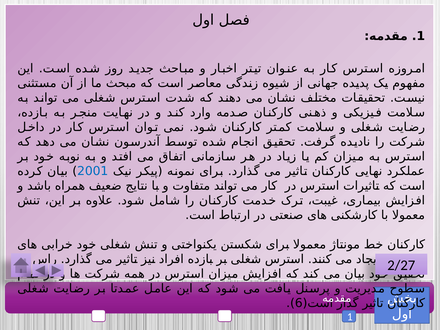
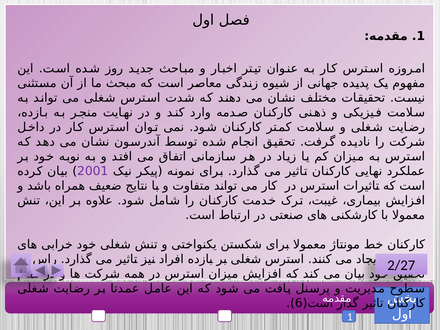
2001 colour: blue -> purple (93, 171)
